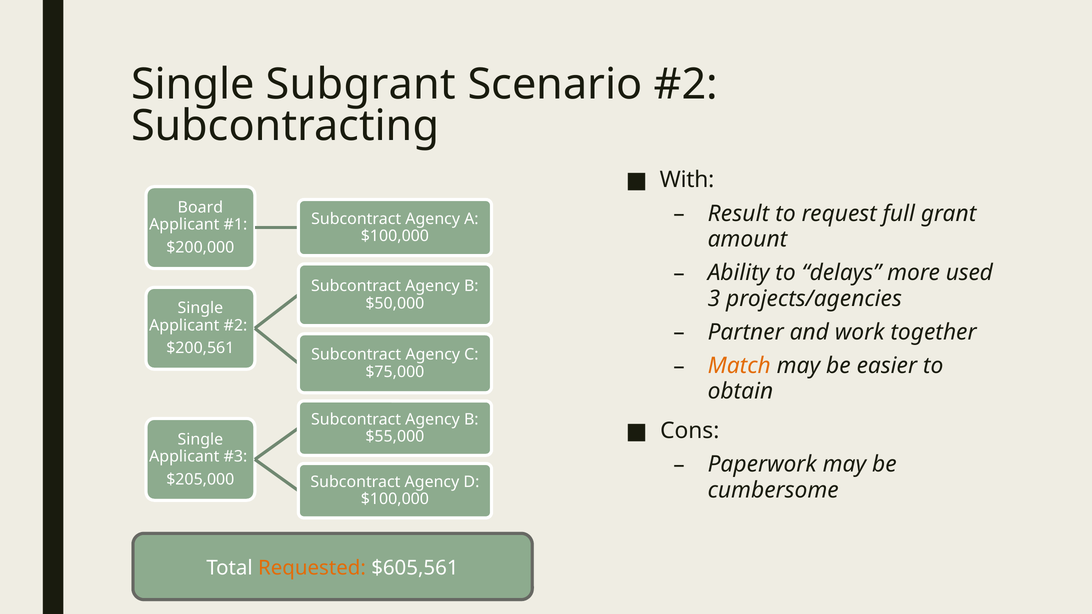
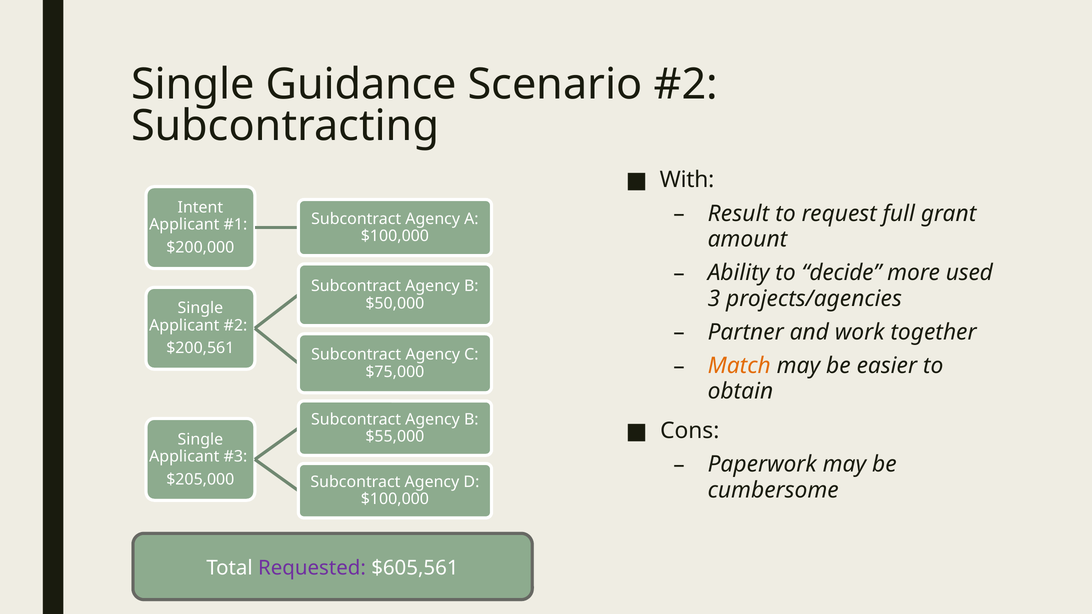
Subgrant: Subgrant -> Guidance (361, 84)
Board: Board -> Intent (200, 208)
delays: delays -> decide (842, 273)
Requested colour: orange -> purple (312, 568)
